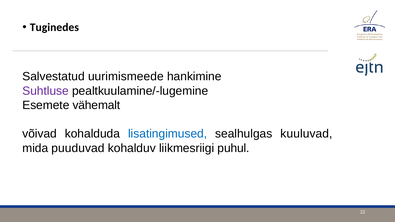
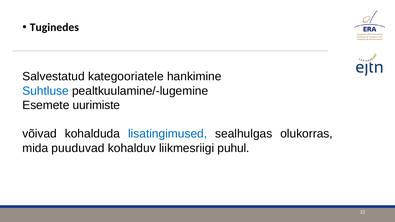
uurimismeede: uurimismeede -> kategooriatele (126, 77)
Suhtluse colour: purple -> blue (46, 91)
vähemalt: vähemalt -> uurimiste (96, 105)
kuuluvad: kuuluvad -> olukorras (307, 134)
